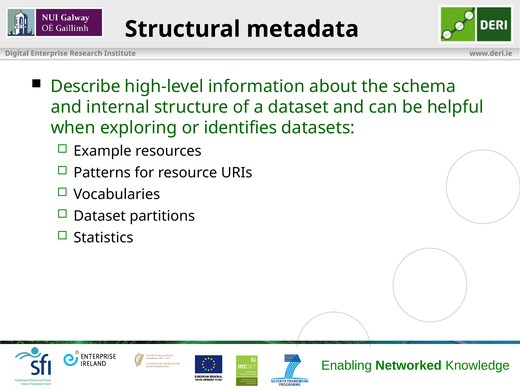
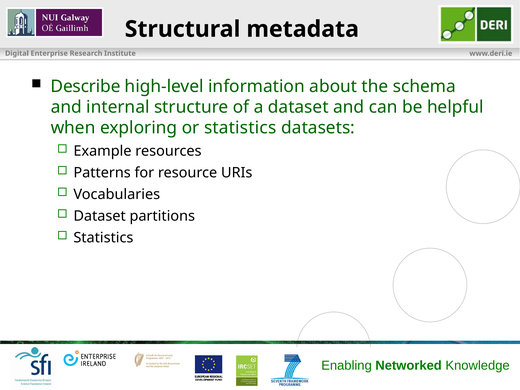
or identifies: identifies -> statistics (240, 128)
